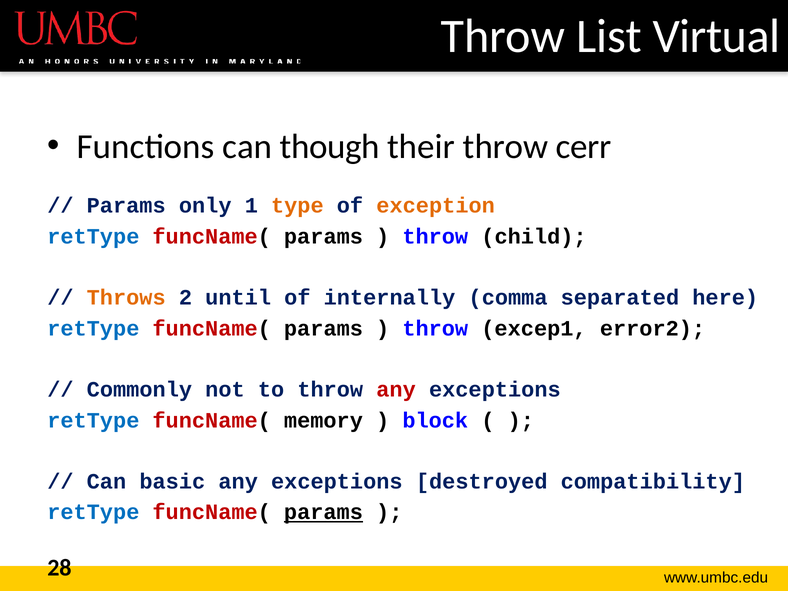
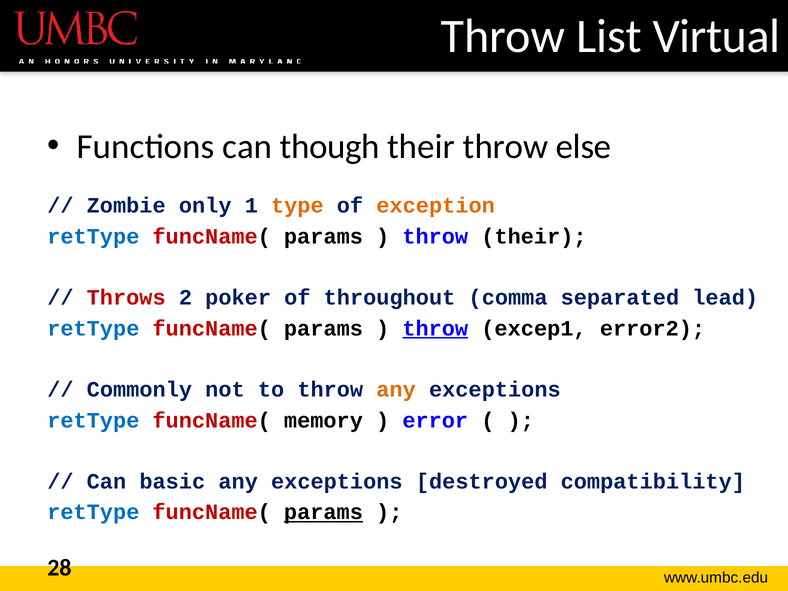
cerr: cerr -> else (584, 147)
Params: Params -> Zombie (126, 206)
throw child: child -> their (534, 236)
Throws colour: orange -> red (126, 298)
until: until -> poker (238, 298)
internally: internally -> throughout (390, 298)
here: here -> lead (725, 298)
throw underline: none -> present (435, 328)
any colour: red -> orange (396, 390)
block: block -> error (435, 420)
